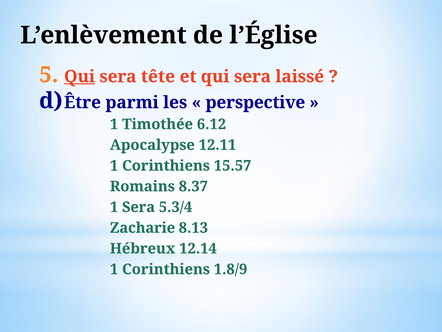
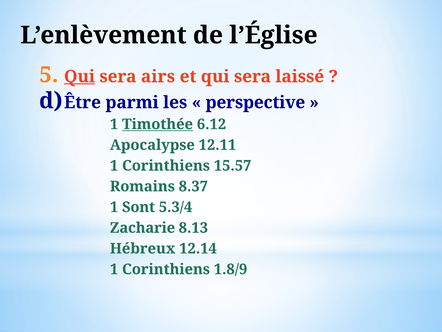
tête: tête -> airs (158, 76)
Timothée underline: none -> present (157, 124)
1 Sera: Sera -> Sont (139, 207)
